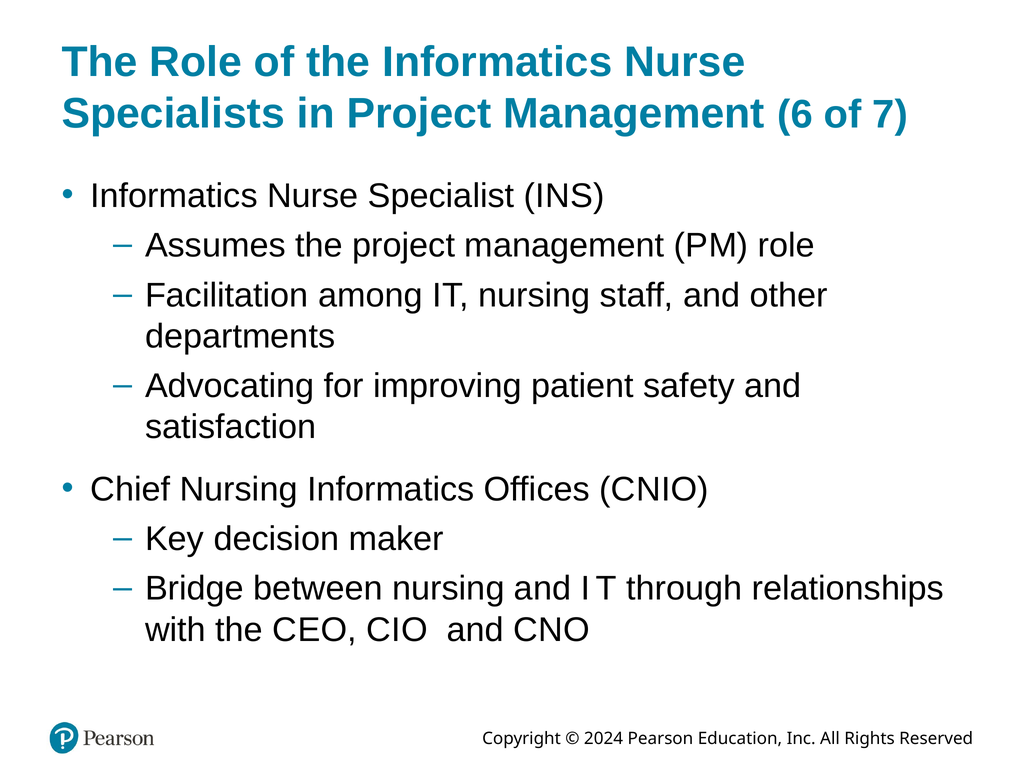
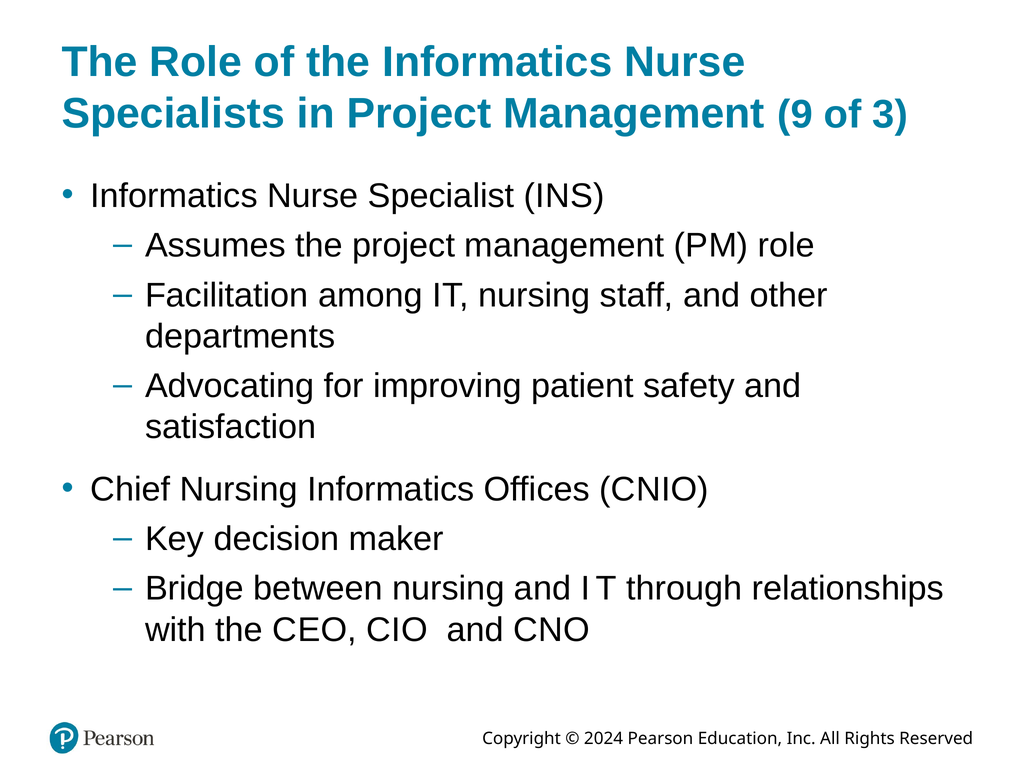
6: 6 -> 9 (795, 115)
7: 7 -> 3 (890, 115)
